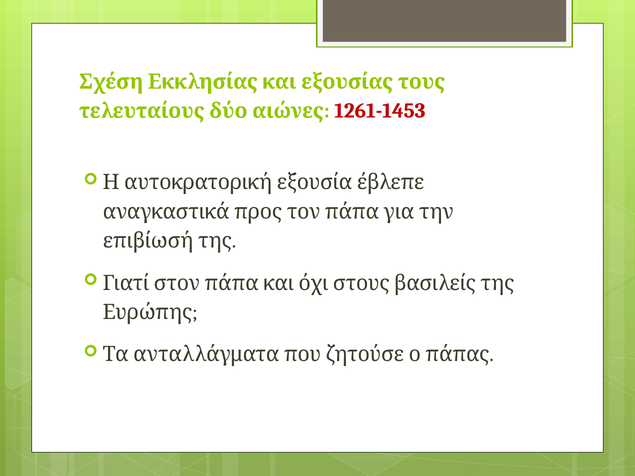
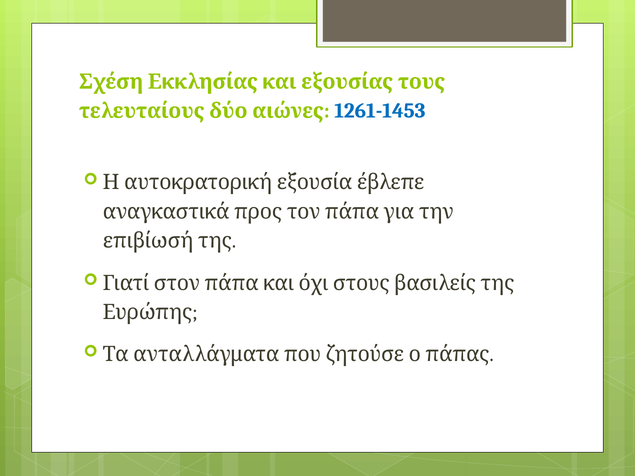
1261-1453 colour: red -> blue (380, 111)
